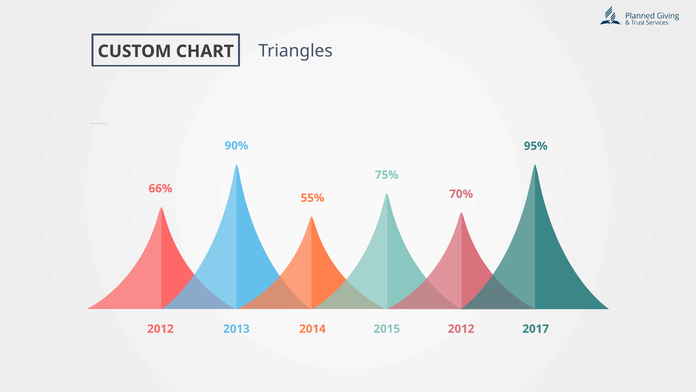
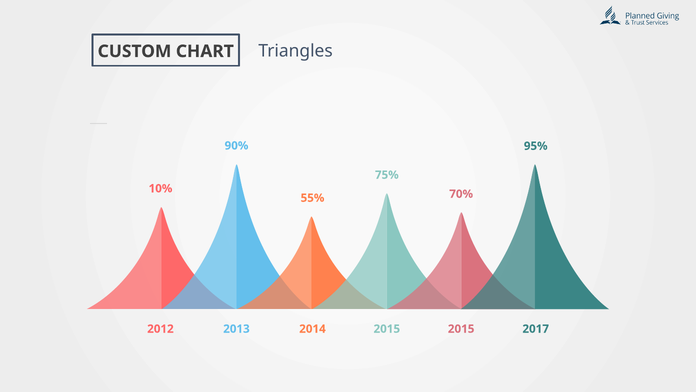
66%: 66% -> 10% (160, 188)
2012: 2012 -> 2015 (461, 329)
